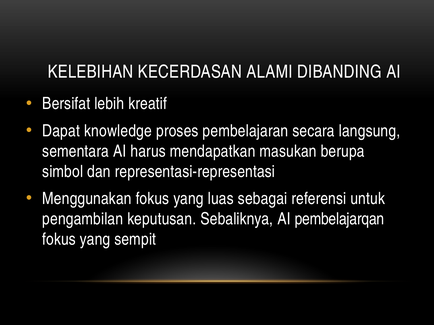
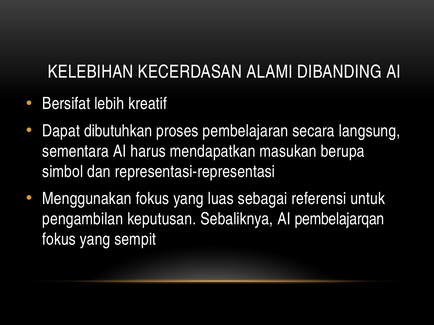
knowledge: knowledge -> dibutuhkan (118, 131)
